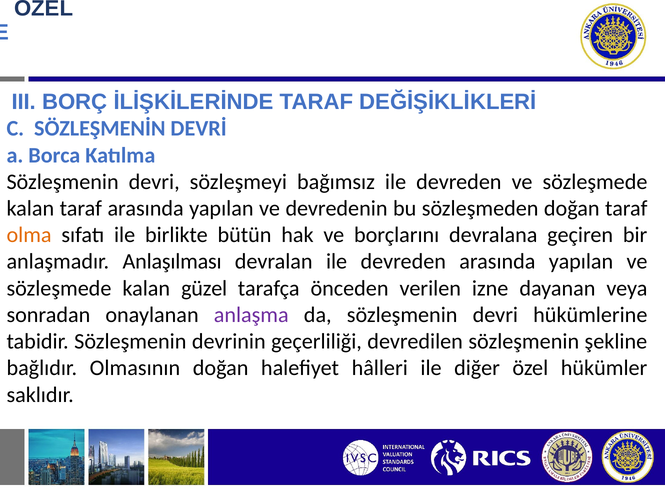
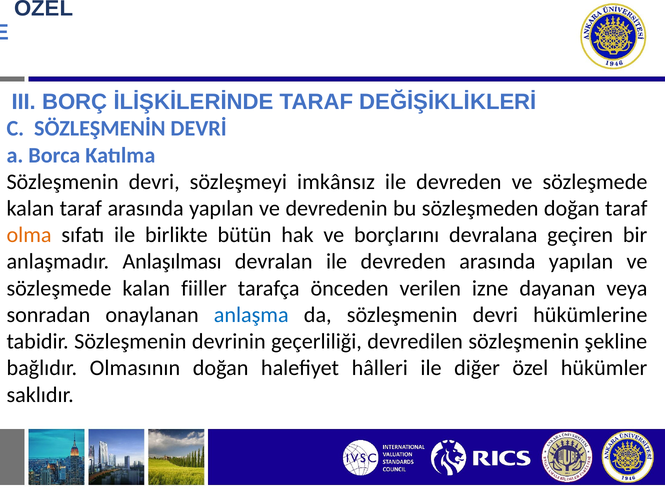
bağımsız: bağımsız -> imkânsız (336, 182)
güzel: güzel -> fiiller (204, 288)
anlaşma colour: purple -> blue (251, 315)
